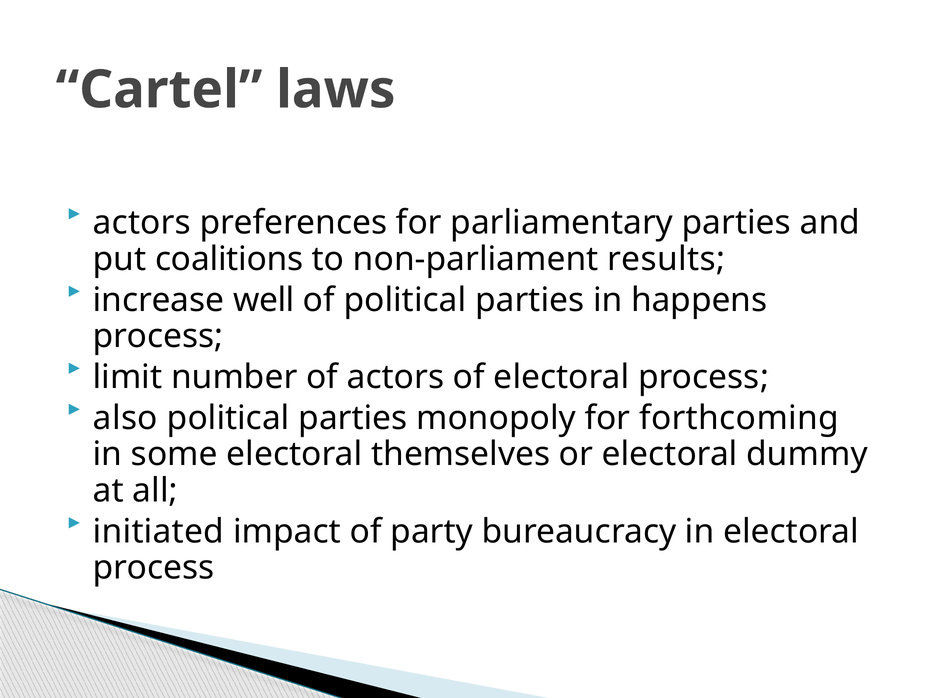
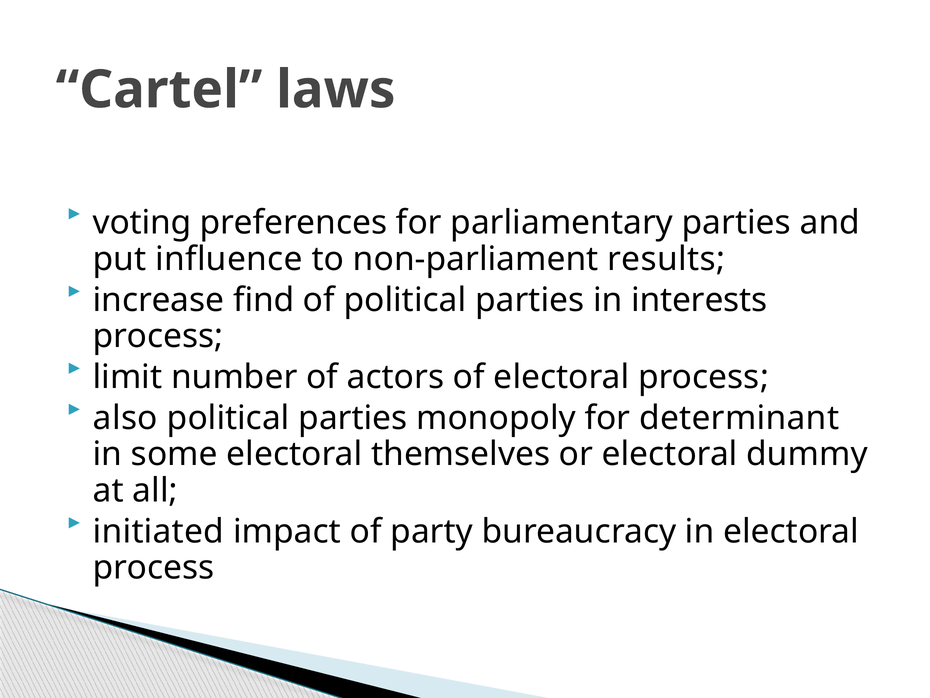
actors: actors -> voting (142, 223)
coalitions: coalitions -> influence (229, 259)
well: well -> find (264, 300)
happens: happens -> interests (699, 300)
forthcoming: forthcoming -> determinant (739, 418)
